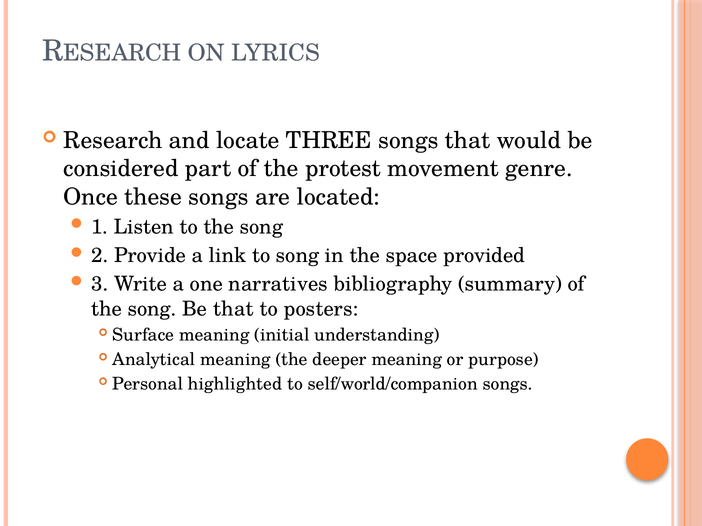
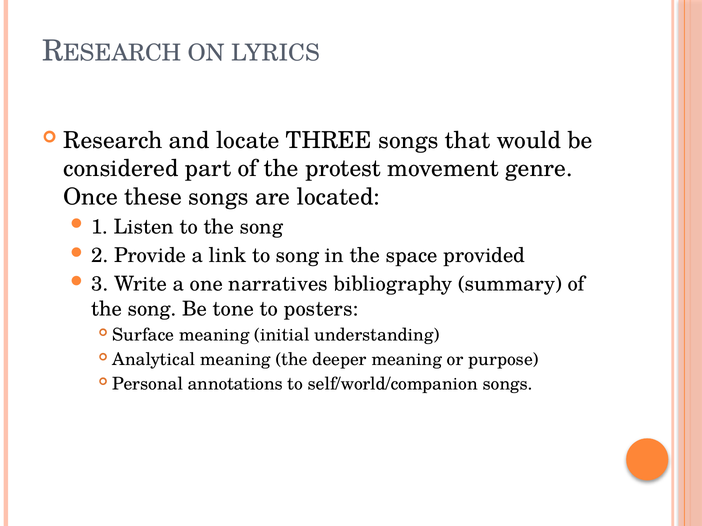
Be that: that -> tone (233, 309)
highlighted: highlighted -> annotations (235, 384)
